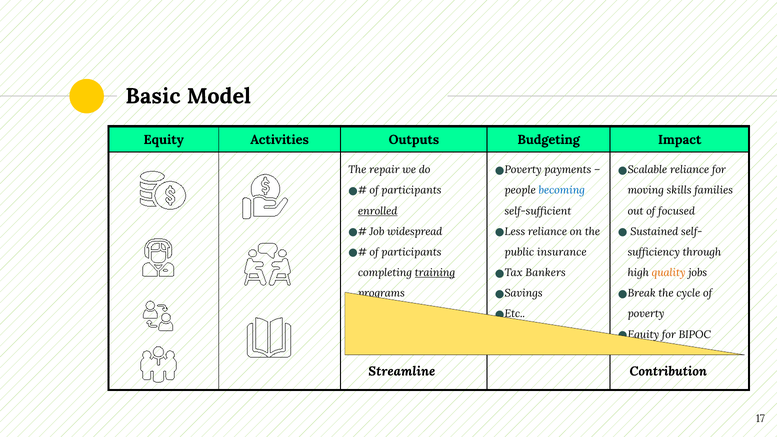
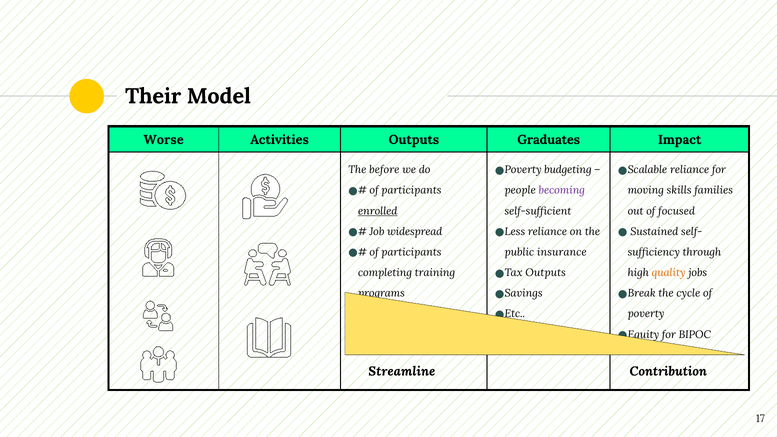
Basic: Basic -> Their (153, 96)
Equity: Equity -> Worse (164, 140)
Budgeting: Budgeting -> Graduates (549, 140)
payments: payments -> budgeting (568, 170)
repair: repair -> before (384, 170)
becoming colour: blue -> purple (562, 190)
Bankers: Bankers -> Outputs (546, 273)
training underline: present -> none (435, 273)
